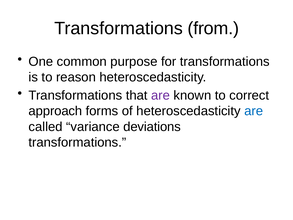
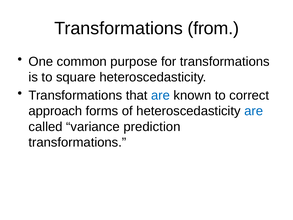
reason: reason -> square (76, 77)
are colour: purple -> blue (161, 95)
deviations: deviations -> prediction (152, 127)
